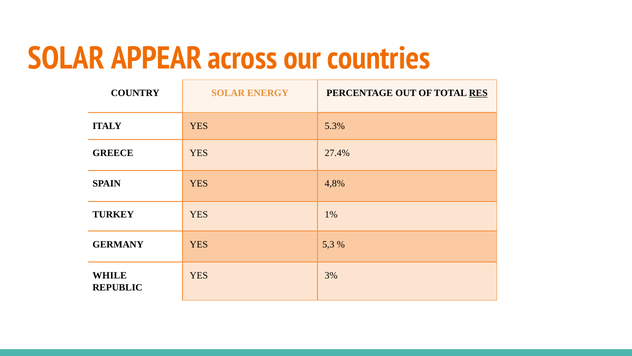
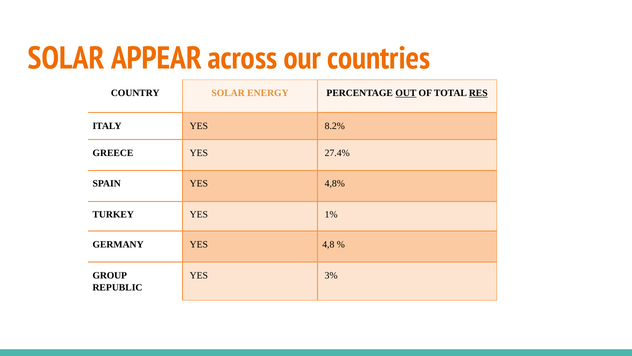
OUT underline: none -> present (406, 93)
5.3%: 5.3% -> 8.2% (335, 126)
5,3: 5,3 -> 4,8 (328, 244)
WHILE: WHILE -> GROUP (110, 275)
